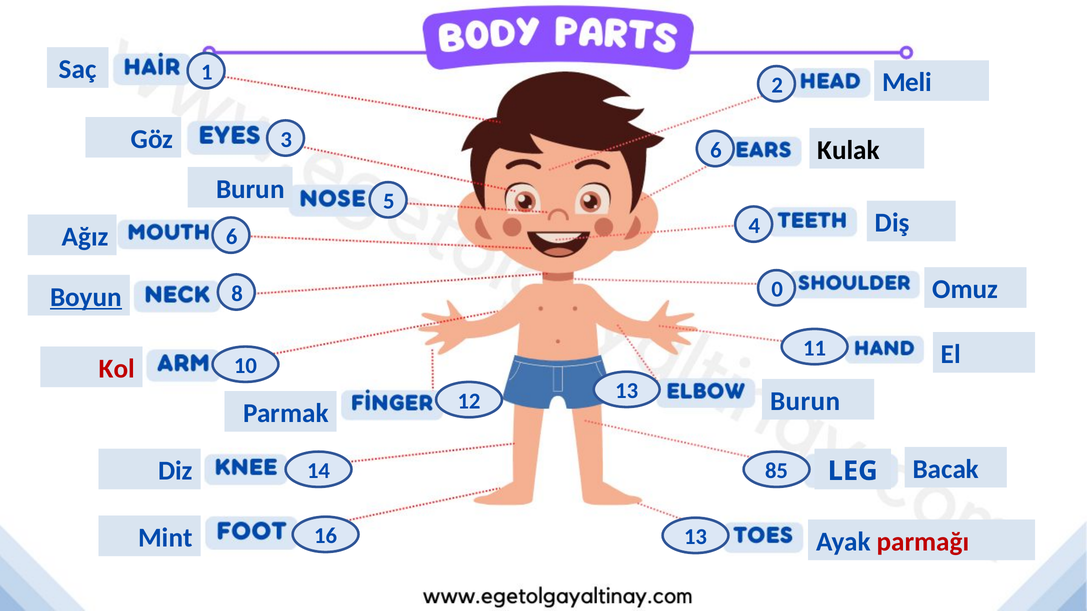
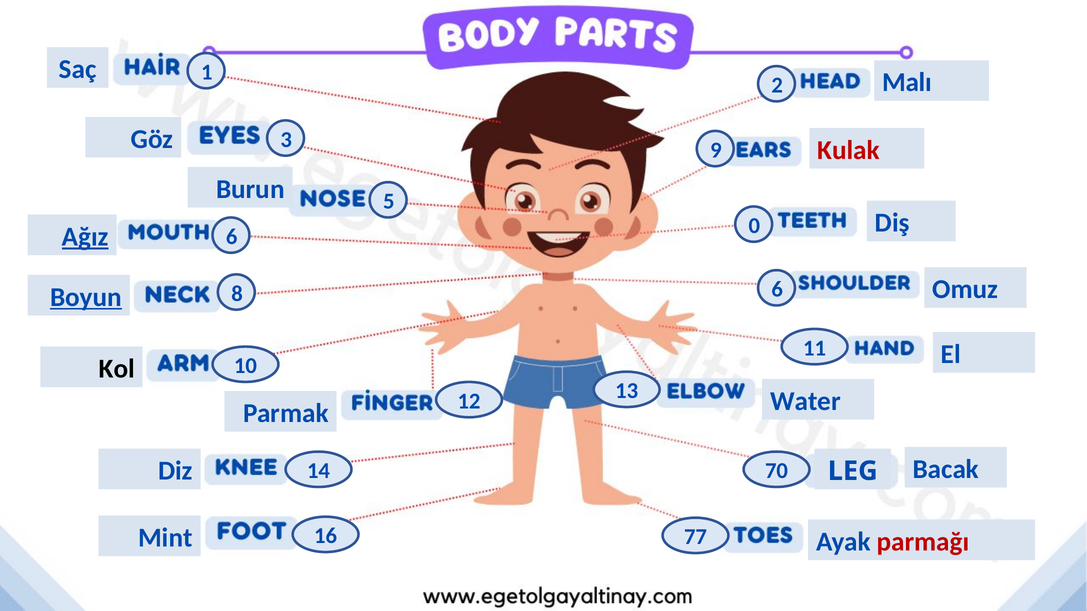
Meli: Meli -> Malı (907, 83)
Kulak colour: black -> red (849, 150)
3 6: 6 -> 9 (716, 150)
Ağız underline: none -> present (85, 237)
4: 4 -> 0 (754, 226)
8 0: 0 -> 6 (777, 290)
Kol colour: red -> black (117, 369)
Parmak Burun: Burun -> Water (805, 401)
85: 85 -> 70 (777, 471)
16 13: 13 -> 77 (695, 537)
